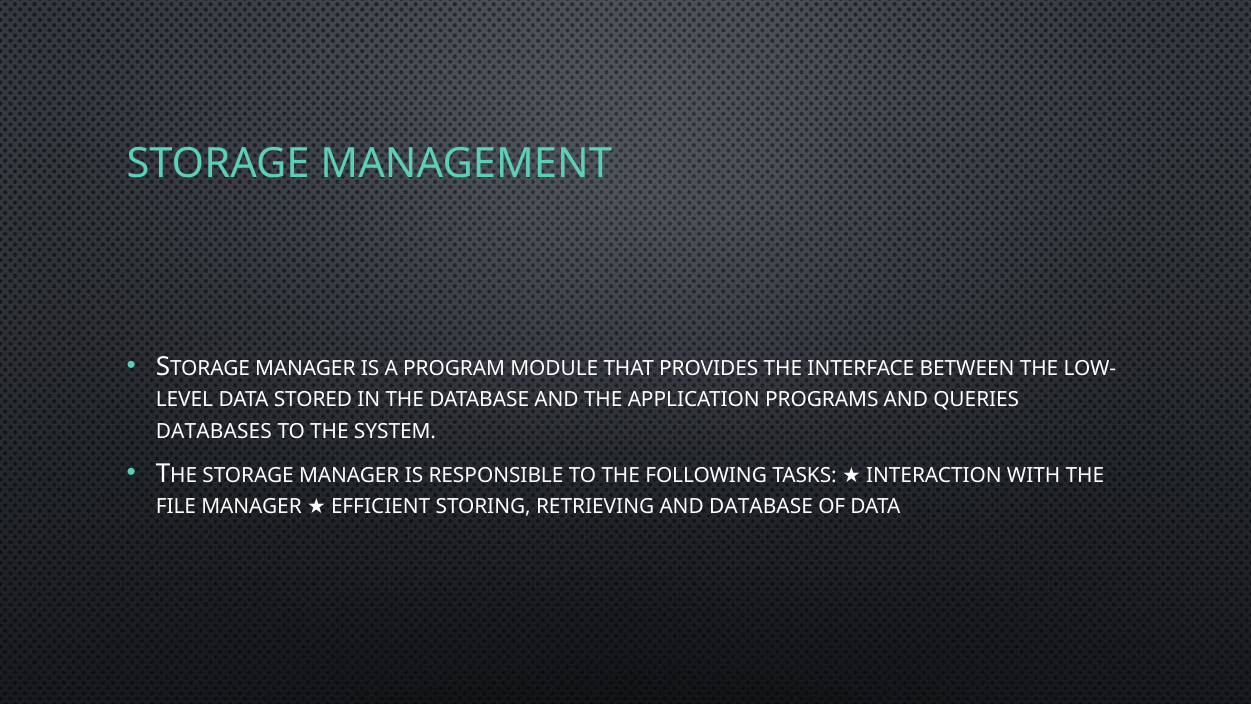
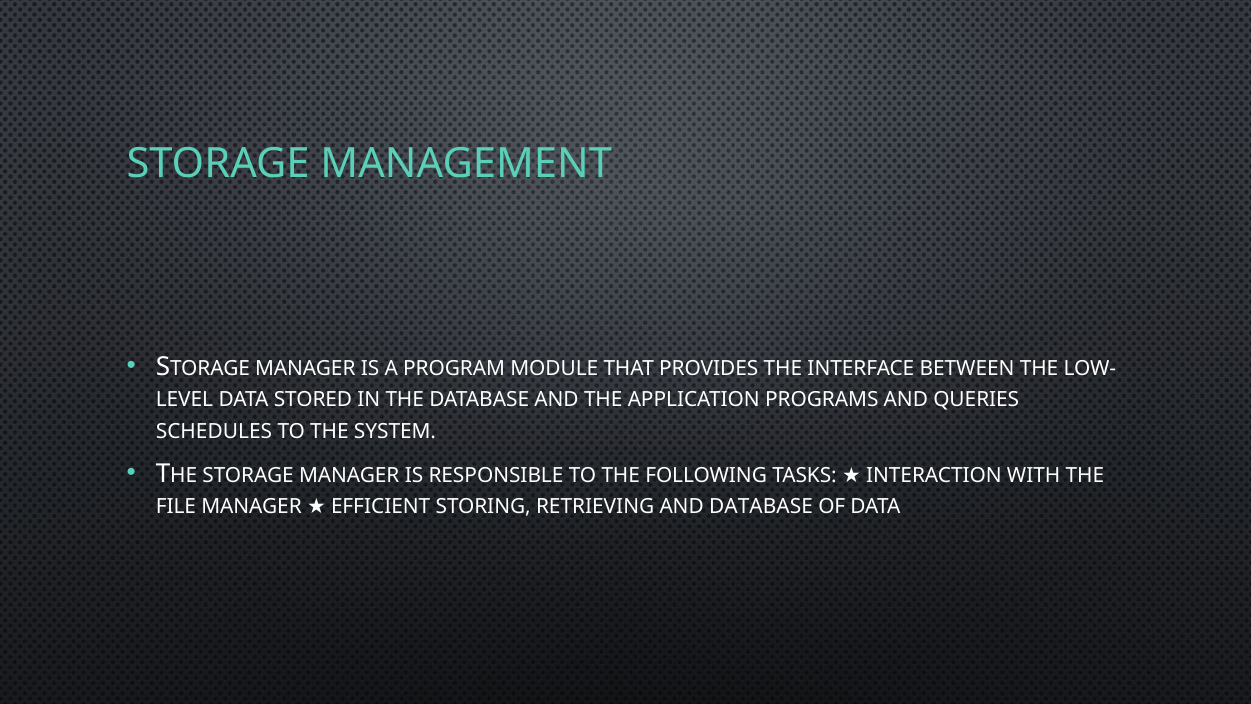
DATABASES: DATABASES -> SCHEDULES (214, 431)
